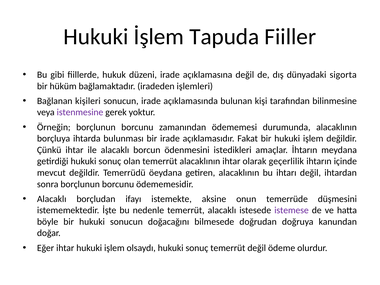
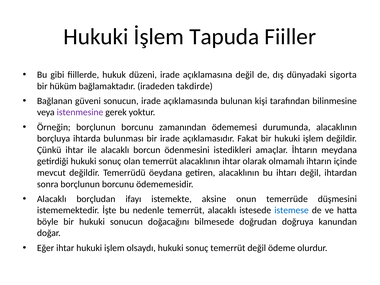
işlemleri: işlemleri -> takdirde (195, 86)
kişileri: kişileri -> güveni (88, 101)
geçerlilik: geçerlilik -> olmamalı (286, 161)
istemese colour: purple -> blue (292, 210)
